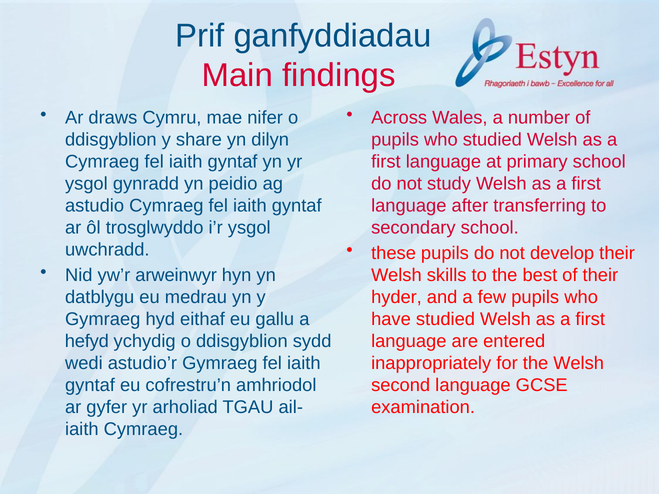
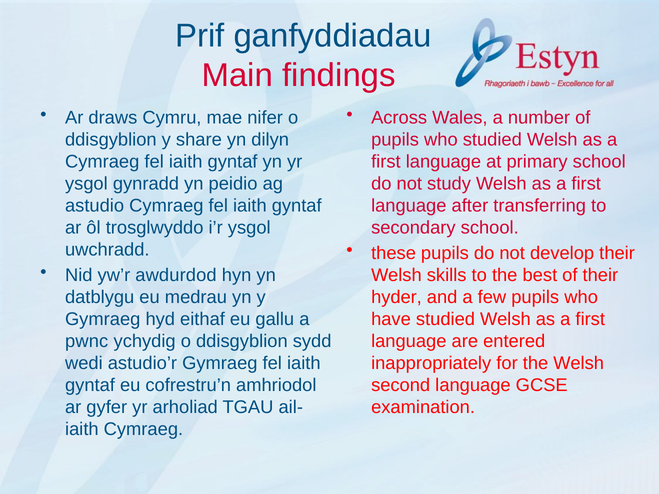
arweinwyr: arweinwyr -> awdurdod (176, 275)
hefyd: hefyd -> pwnc (87, 341)
